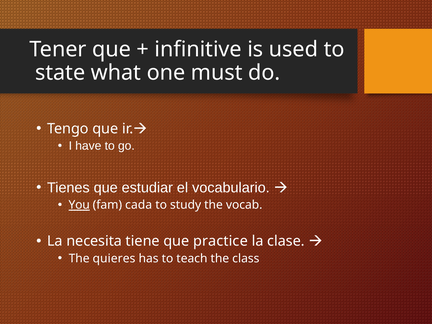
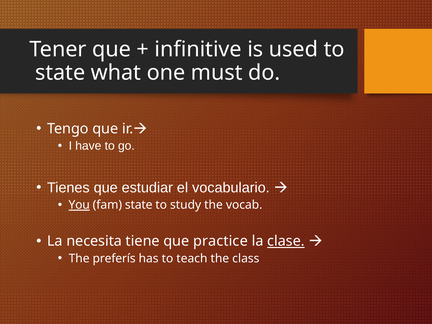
fam cada: cada -> state (139, 205)
clase underline: none -> present (286, 241)
quieres: quieres -> preferís (114, 258)
